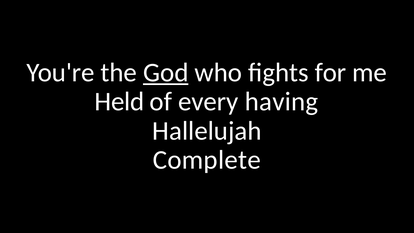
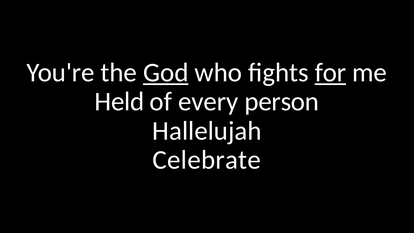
for underline: none -> present (330, 73)
having: having -> person (282, 102)
Complete: Complete -> Celebrate (207, 160)
